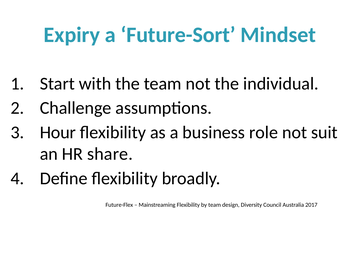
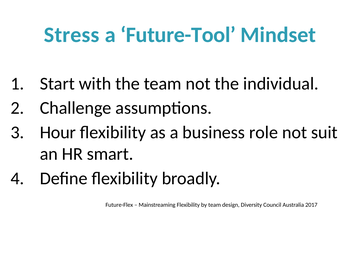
Expiry: Expiry -> Stress (72, 35)
Future-Sort: Future-Sort -> Future-Tool (178, 35)
share: share -> smart (110, 154)
